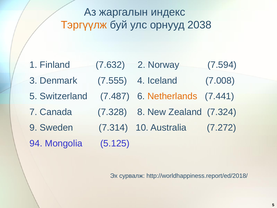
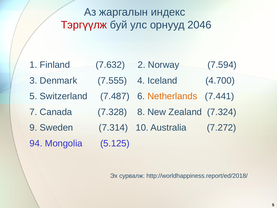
Тэргүүлж colour: orange -> red (84, 25)
2038: 2038 -> 2046 (200, 25)
7.008: 7.008 -> 4.700 (220, 81)
